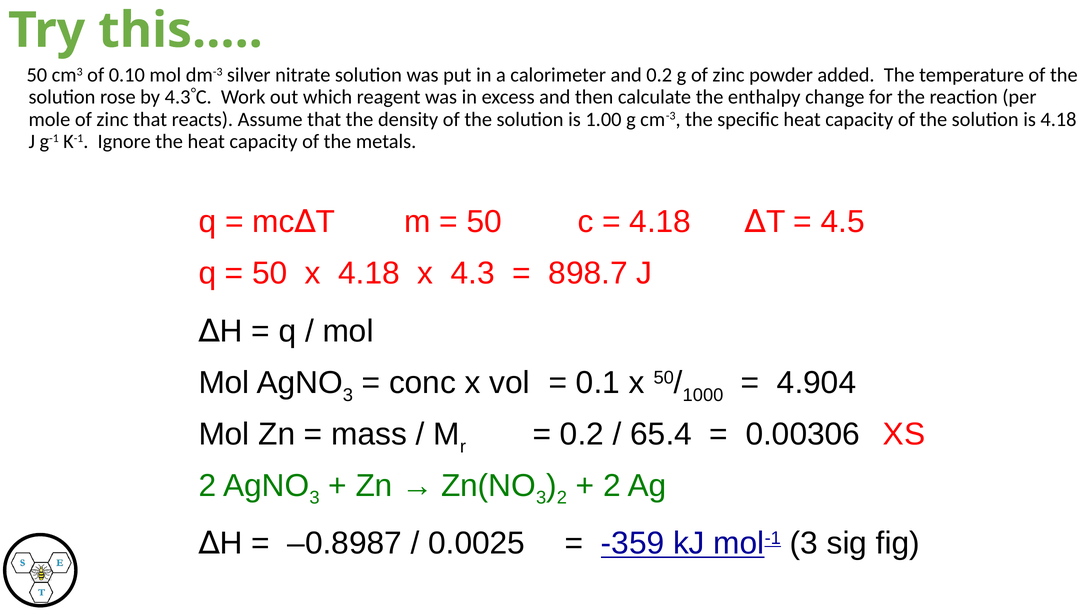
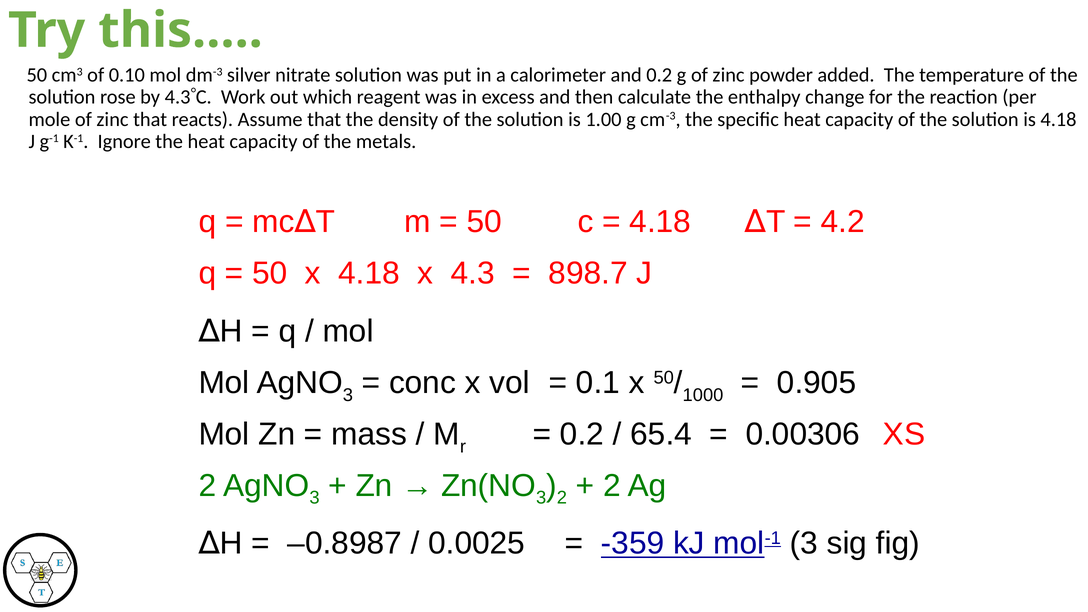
4.5: 4.5 -> 4.2 (843, 222)
4.904: 4.904 -> 0.905 (817, 383)
